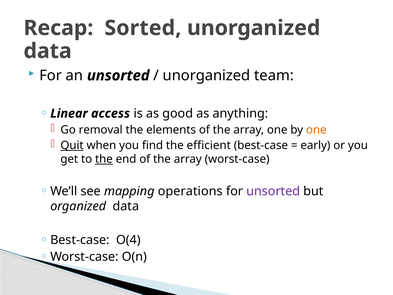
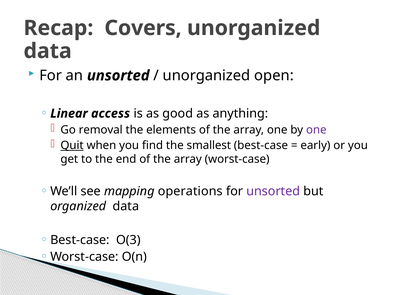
Sorted: Sorted -> Covers (143, 28)
team: team -> open (274, 75)
one colour: orange -> purple (316, 130)
efficient: efficient -> smallest (209, 145)
the underline: present -> none (104, 159)
O(4: O(4 -> O(3 (128, 240)
